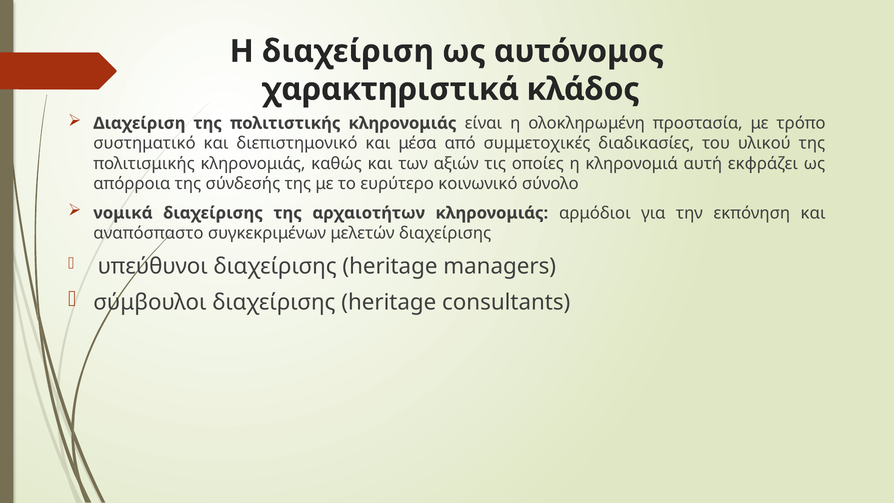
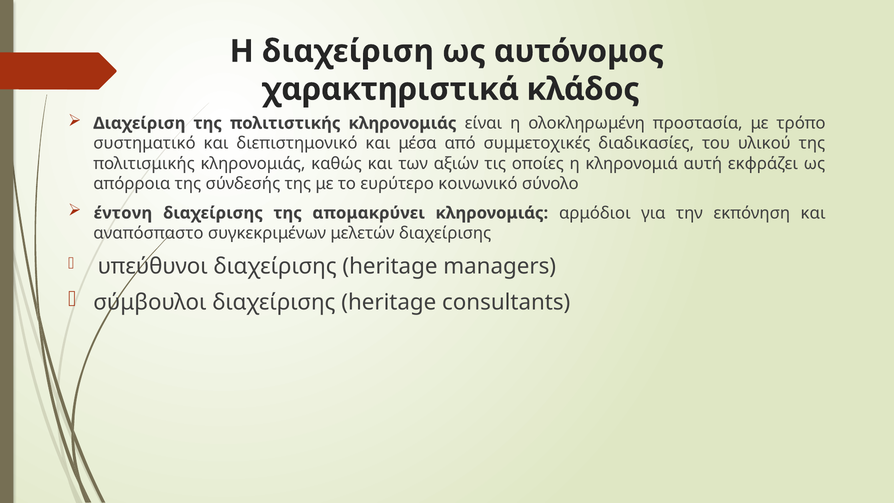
νομικά: νομικά -> έντονη (123, 213)
αρχαιοτήτων: αρχαιοτήτων -> απομακρύνει (369, 213)
